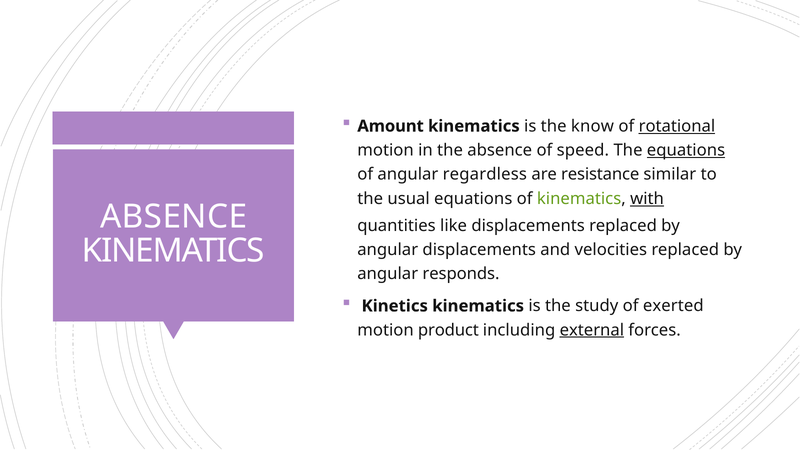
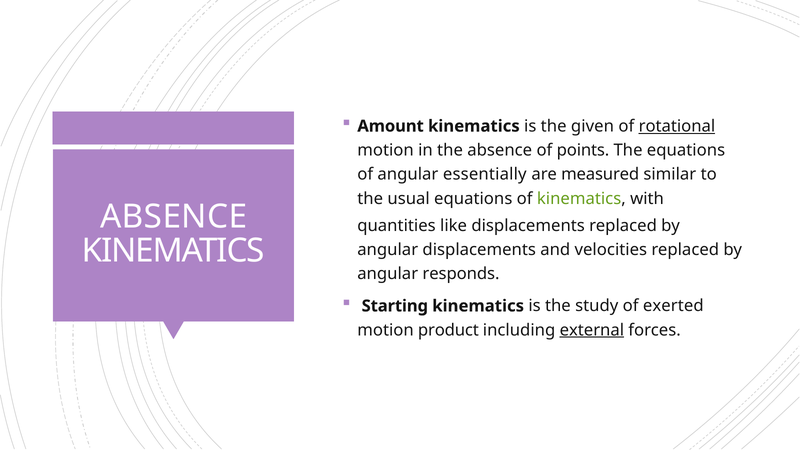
know: know -> given (592, 126)
speed: speed -> points (583, 150)
equations underline: present -> none (686, 150)
regardless: regardless -> essentially (485, 174)
resistance: resistance -> measured (600, 174)
with underline: present -> none (647, 199)
Kinetics: Kinetics -> Starting (395, 306)
